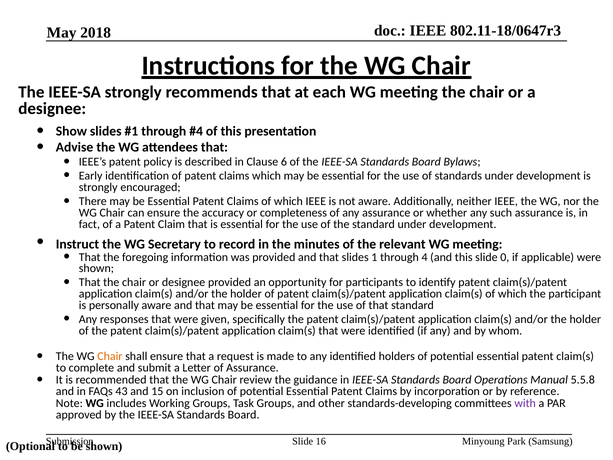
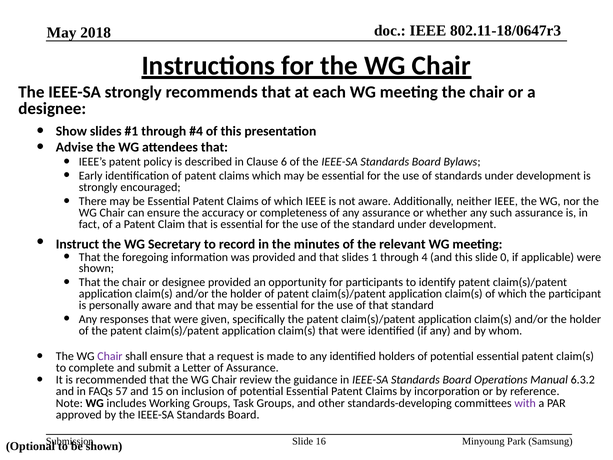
Chair colour: orange -> purple (110, 356)
5.5.8: 5.5.8 -> 6.3.2 (583, 380)
43: 43 -> 57 (122, 391)
